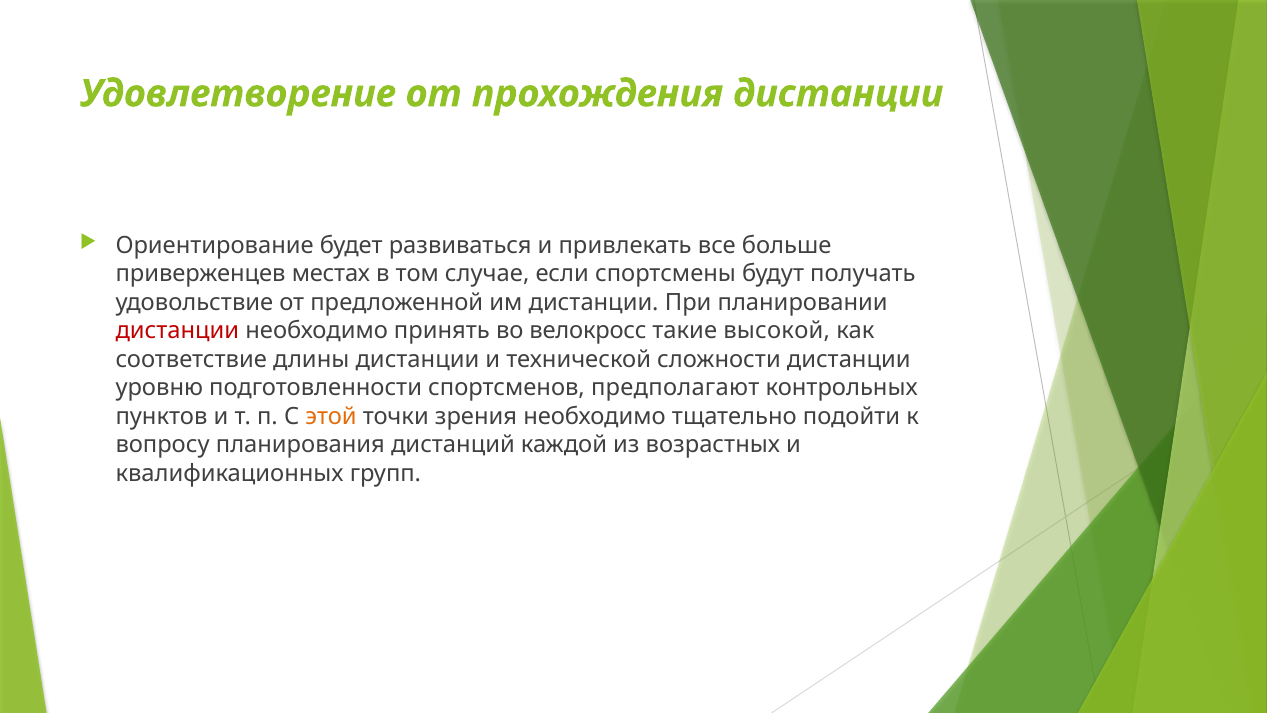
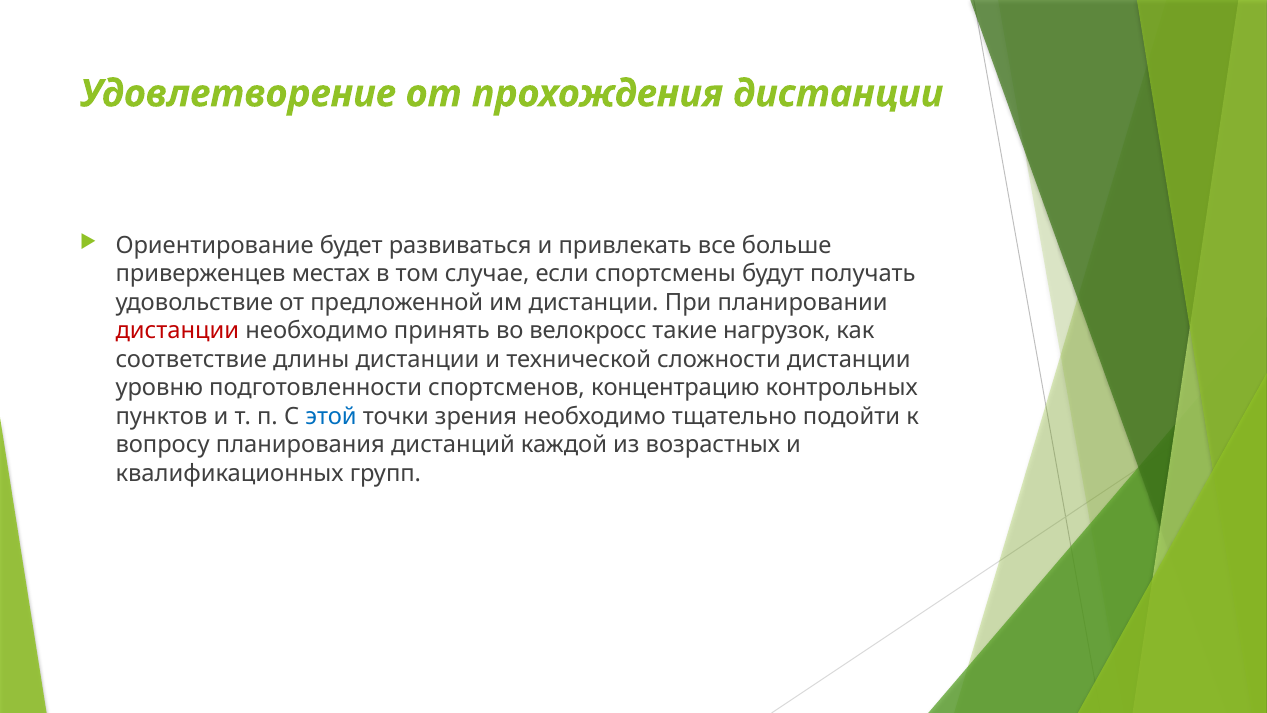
высокой: высокой -> нагрузок (777, 331)
предполагают: предполагают -> концентрацию (675, 388)
этой colour: orange -> blue (331, 416)
